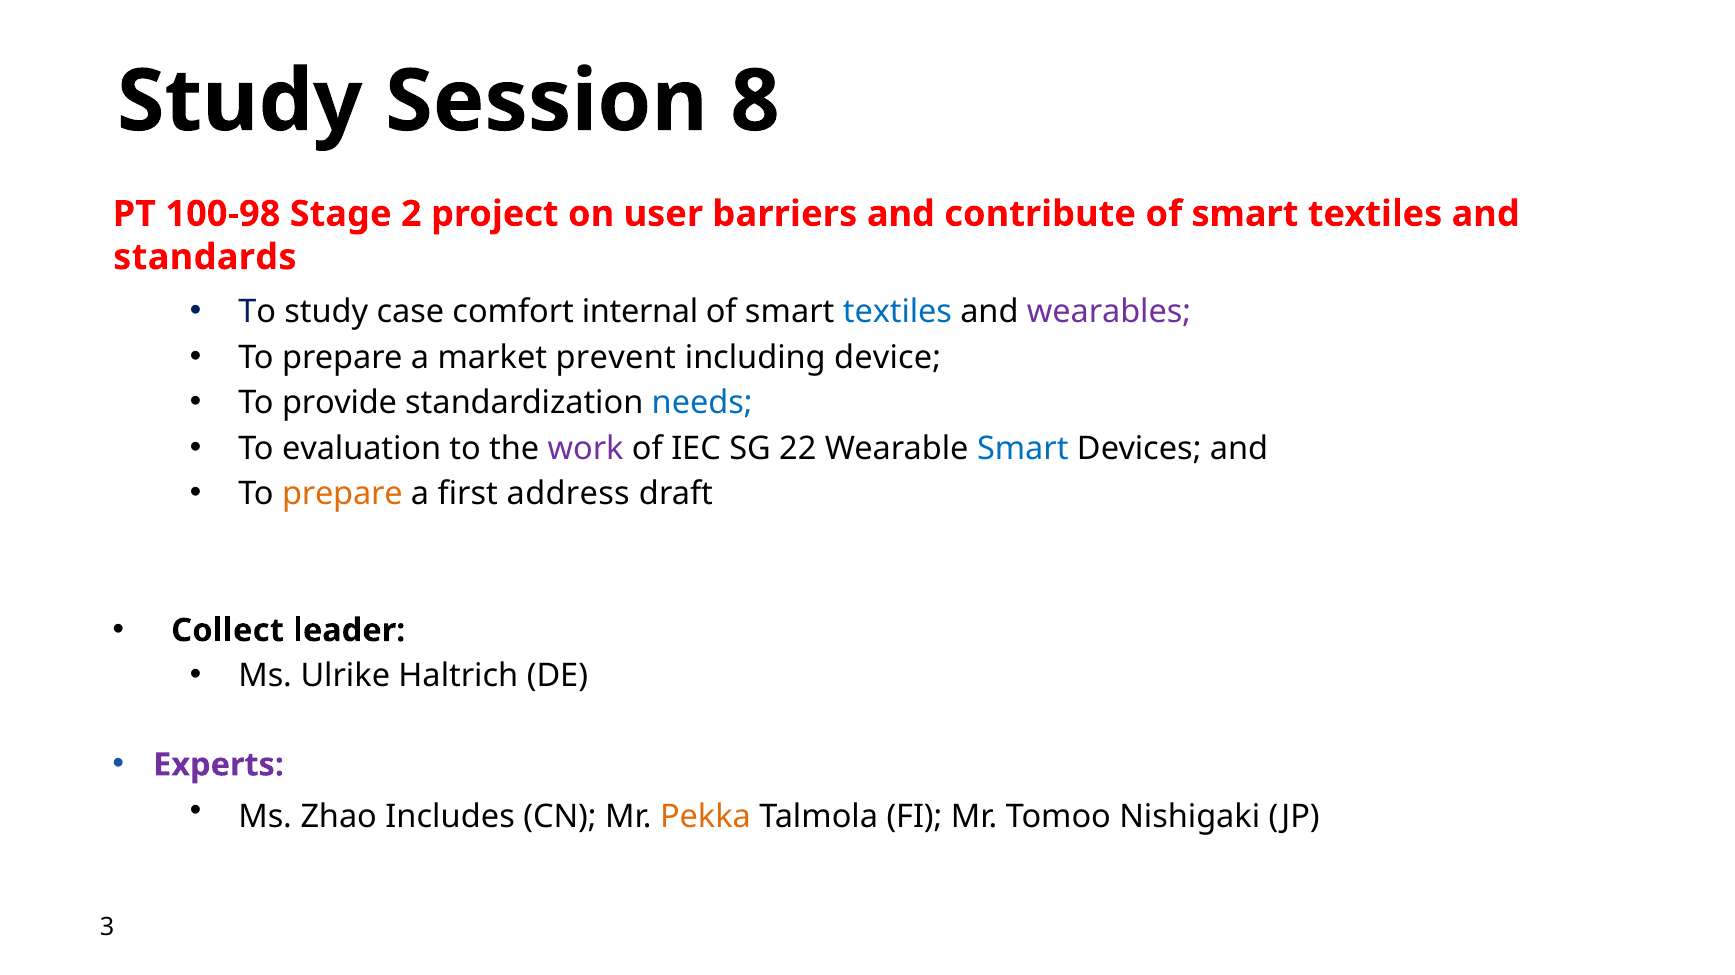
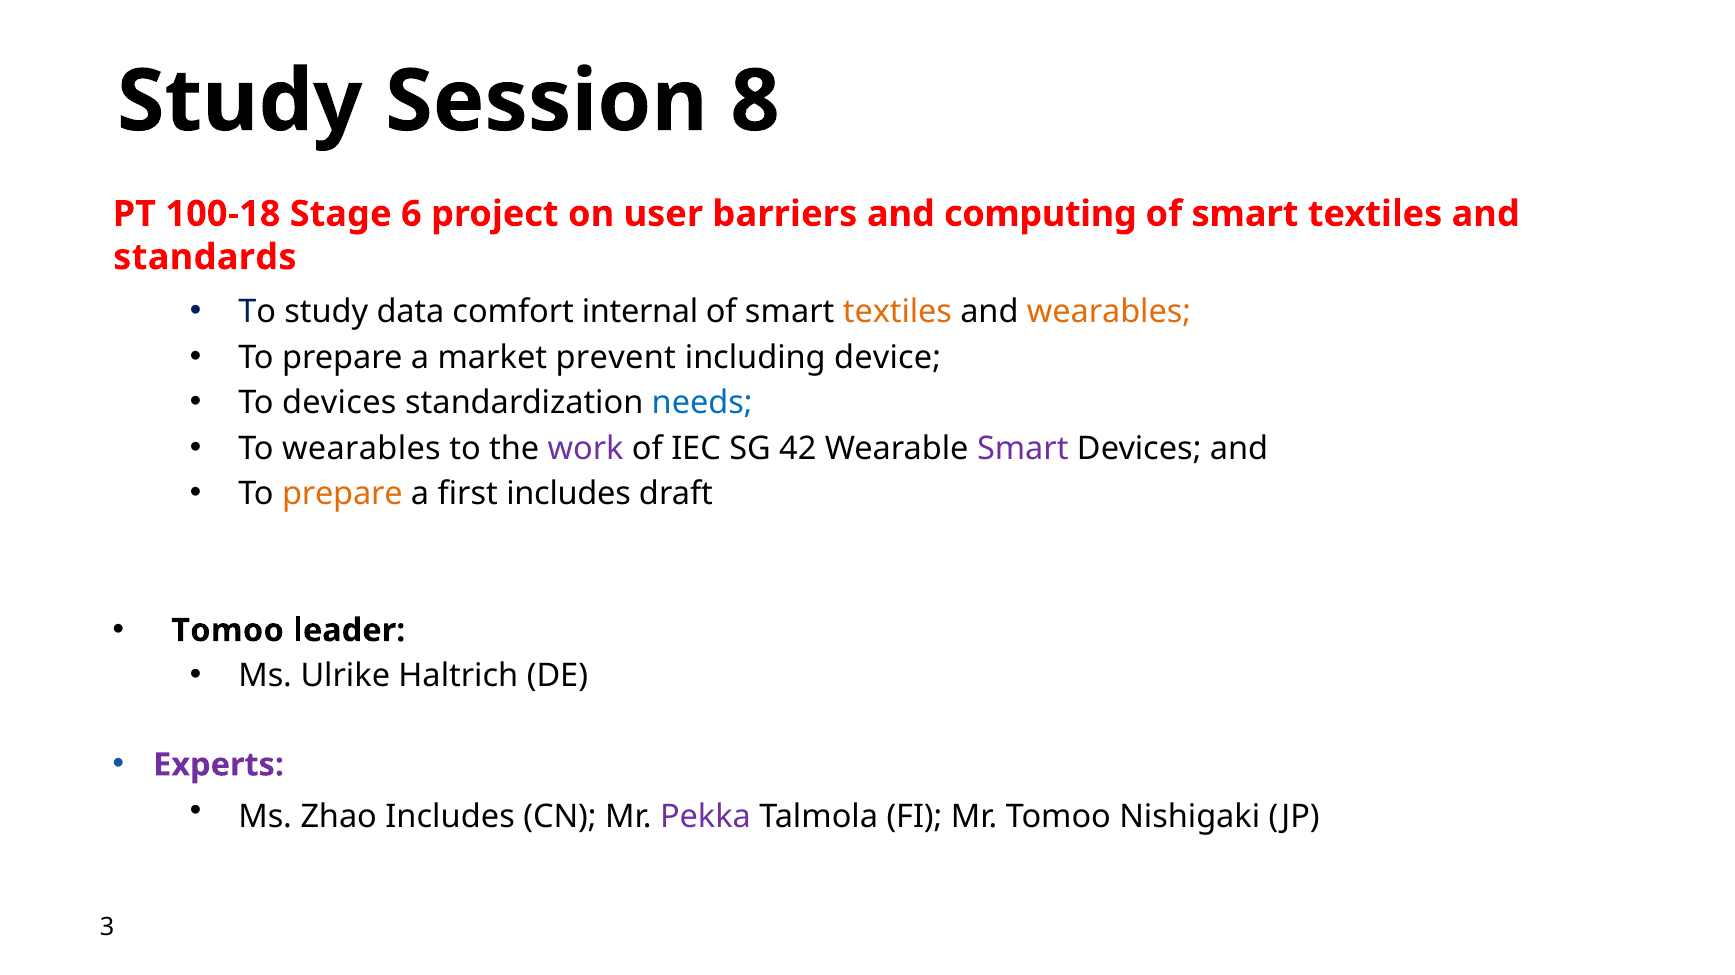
100-98: 100-98 -> 100-18 (223, 214)
2: 2 -> 6 (411, 214)
contribute: contribute -> computing (1040, 214)
case: case -> data (410, 312)
textiles colour: blue -> orange (897, 312)
wearables colour: purple -> orange (1109, 312)
To provide: provide -> devices (339, 403)
To evaluation: evaluation -> wearables (361, 449)
22: 22 -> 42 (798, 449)
Smart colour: blue -> purple (1023, 449)
first address: address -> includes (569, 494)
Collect: Collect -> Tomoo (228, 631)
Pekka colour: orange -> purple (705, 817)
